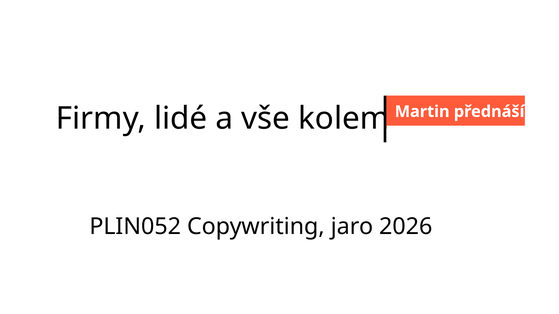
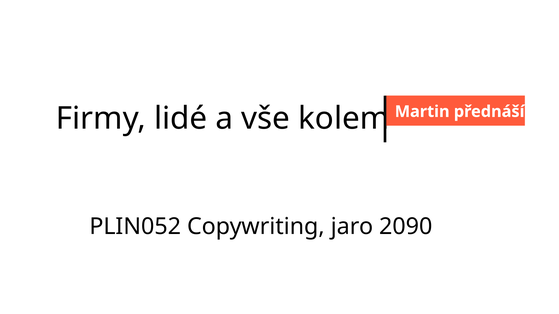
2026: 2026 -> 2090 (406, 227)
